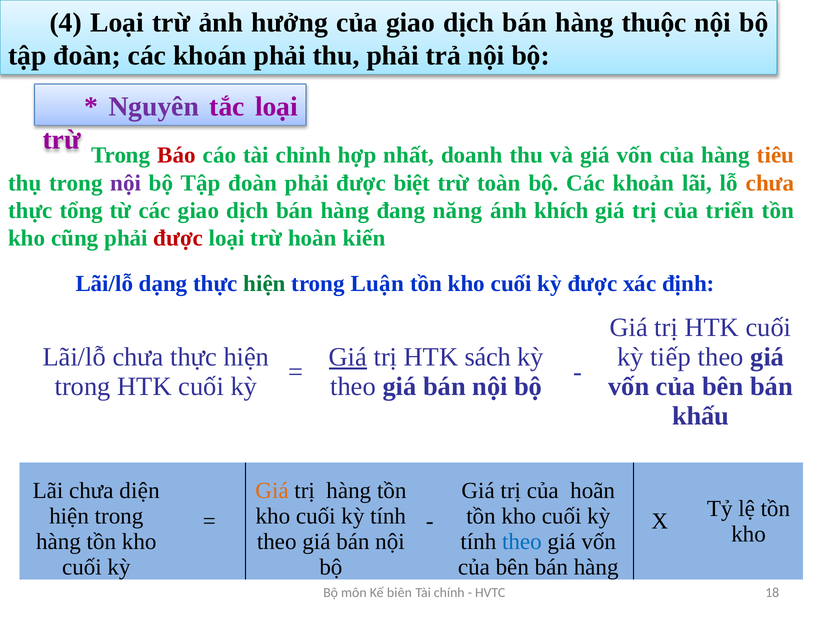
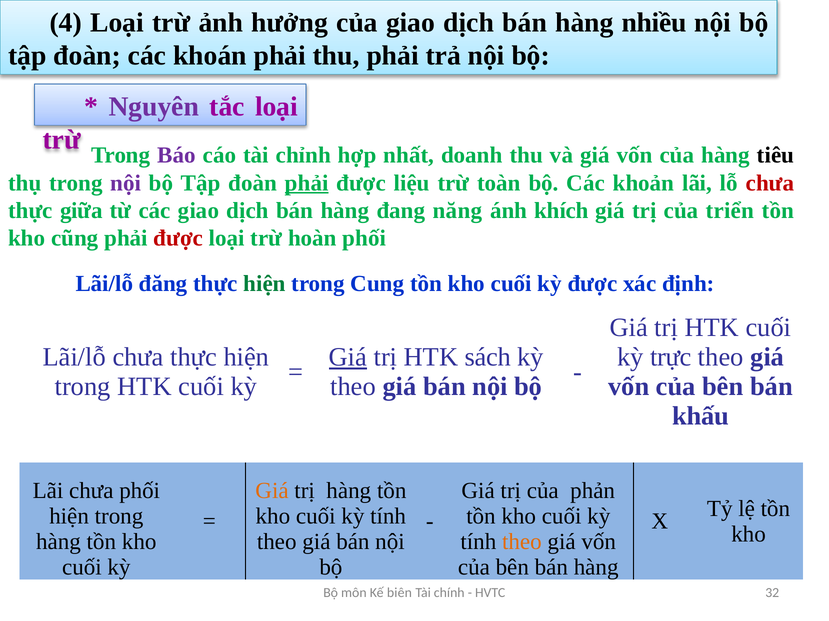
thuộc: thuộc -> nhiều (654, 23)
Báo colour: red -> purple (177, 155)
tiêu colour: orange -> black (775, 155)
phải underline: none -> present (307, 183)
biệt: biệt -> liệu (412, 183)
chưa colour: orange -> red (770, 183)
tổng: tổng -> giữa (81, 211)
hoàn kiến: kiến -> phối (364, 238)
dạng: dạng -> đăng (163, 284)
Luận: Luận -> Cung (377, 284)
tiếp: tiếp -> trực (671, 358)
chưa diện: diện -> phối (140, 491)
hoãn: hoãn -> phản (593, 491)
theo colour: blue -> orange (522, 542)
18: 18 -> 32 (772, 594)
